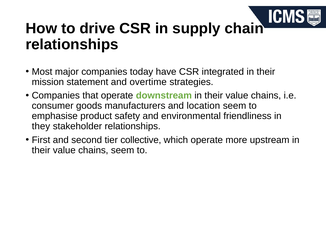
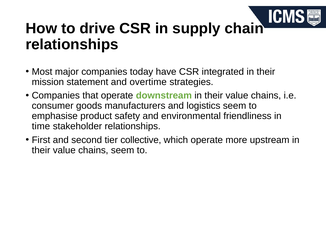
location: location -> logistics (203, 106)
they: they -> time (41, 127)
